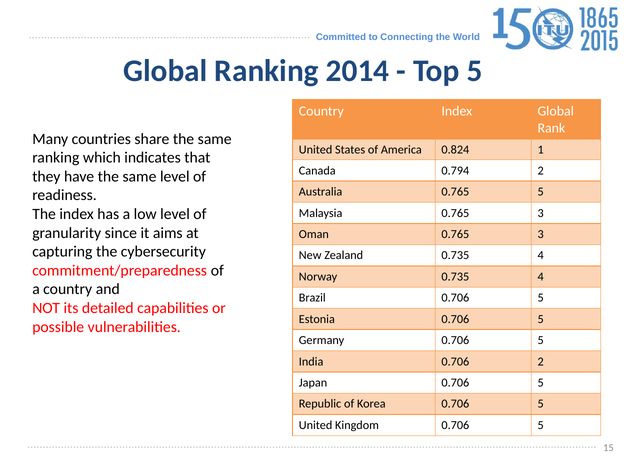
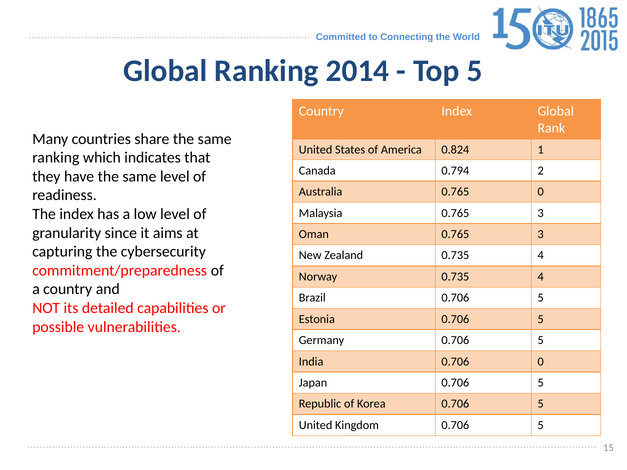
0.765 5: 5 -> 0 (541, 192)
0.706 2: 2 -> 0 (541, 362)
